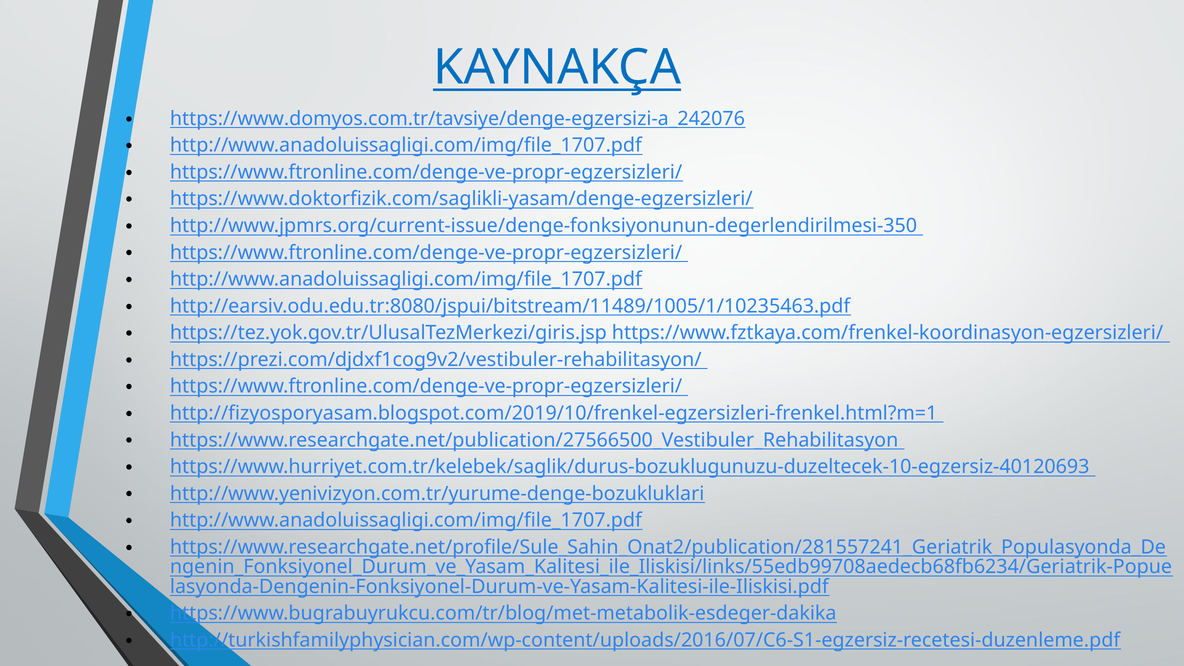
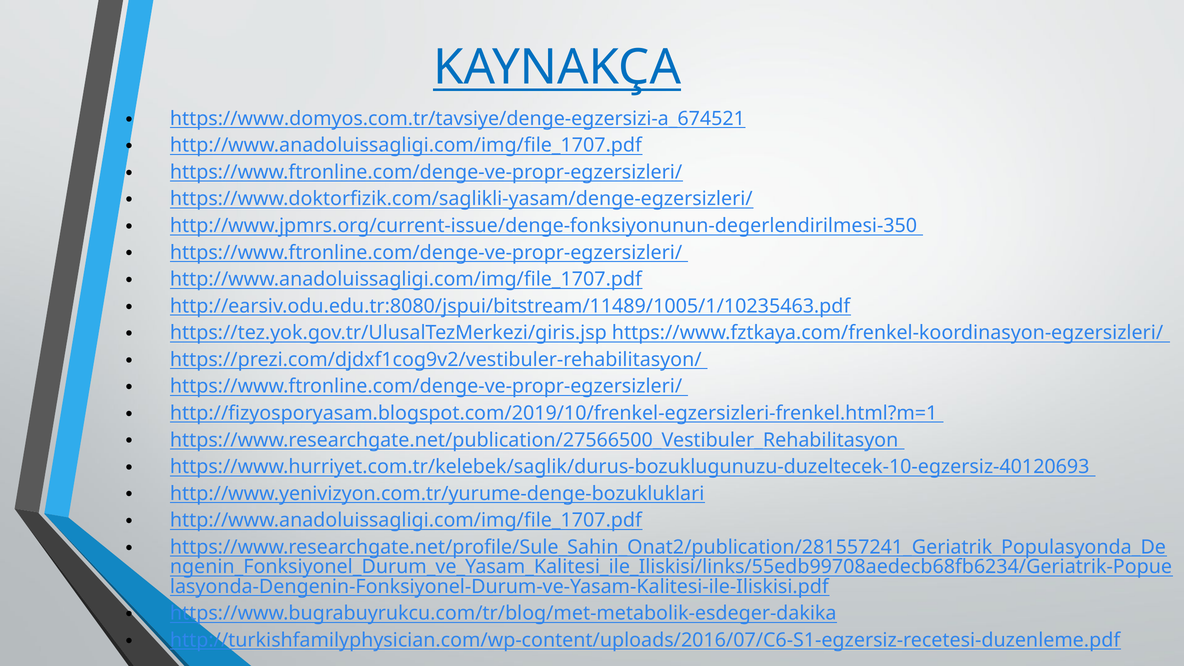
https://www.domyos.com.tr/tavsiye/denge-egzersizi-a_242076: https://www.domyos.com.tr/tavsiye/denge-egzersizi-a_242076 -> https://www.domyos.com.tr/tavsiye/denge-egzersizi-a_674521 (457, 119)
